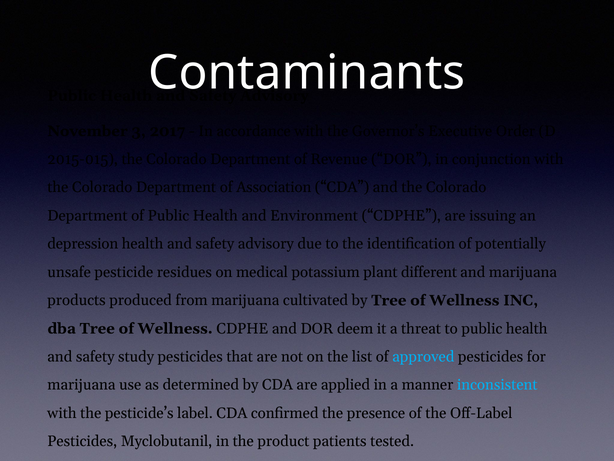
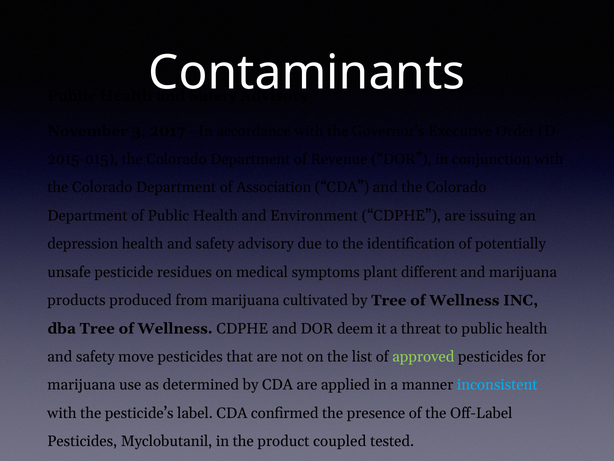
potassium: potassium -> symptoms (326, 272)
study: study -> move (136, 356)
approved colour: light blue -> light green (423, 356)
patients: patients -> coupled (340, 441)
